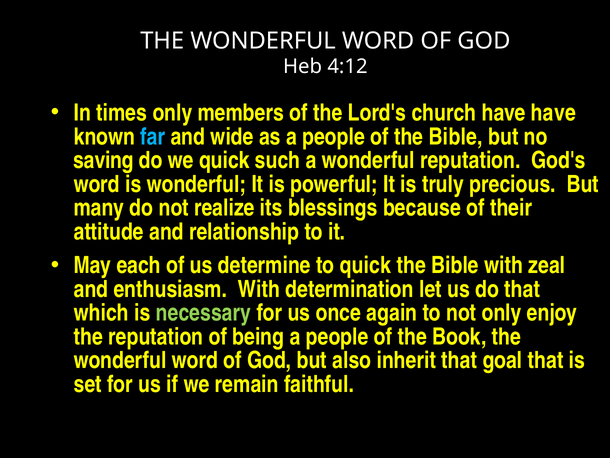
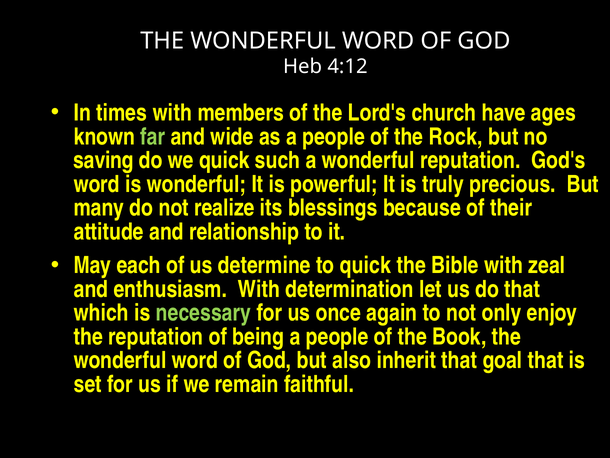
times only: only -> with (172, 113)
have have: have -> ages (553, 113)
far colour: light blue -> light green (153, 137)
of the Bible: Bible -> Rock (456, 137)
